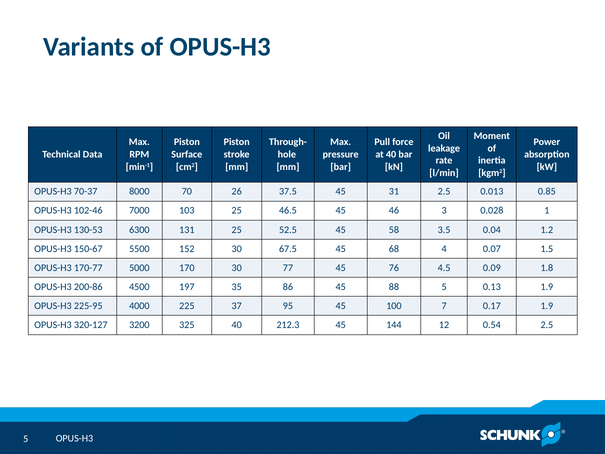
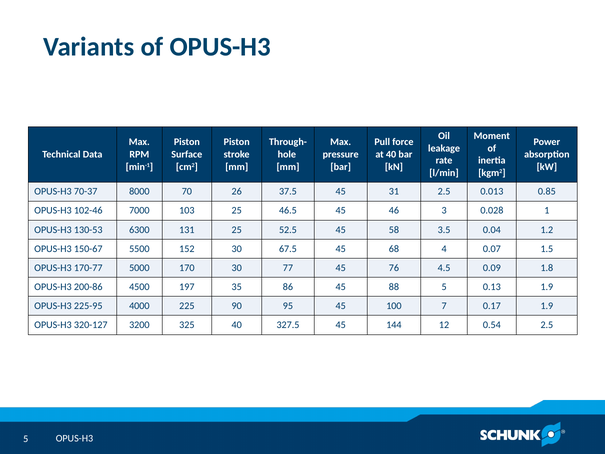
37: 37 -> 90 (237, 306)
212.3: 212.3 -> 327.5 (288, 325)
